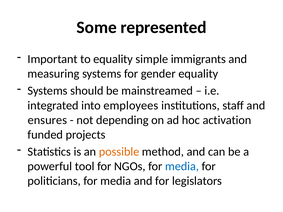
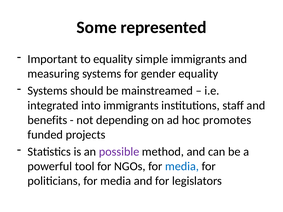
into employees: employees -> immigrants (131, 106)
ensures: ensures -> benefits (47, 120)
activation: activation -> promotes (227, 120)
possible colour: orange -> purple (119, 152)
